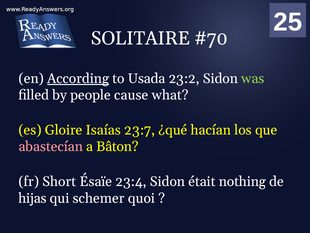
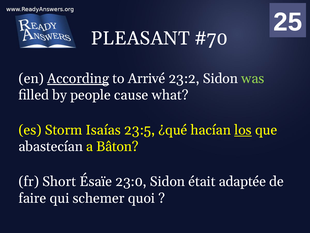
SOLITAIRE: SOLITAIRE -> PLEASANT (140, 38)
Usada: Usada -> Arrivé (147, 78)
Gloire: Gloire -> Storm (64, 130)
23:7: 23:7 -> 23:5 (140, 130)
los underline: none -> present (243, 130)
abastecían colour: pink -> white (51, 146)
23:4: 23:4 -> 23:0 (131, 181)
nothing: nothing -> adaptée (242, 181)
hijas: hijas -> faire (32, 198)
